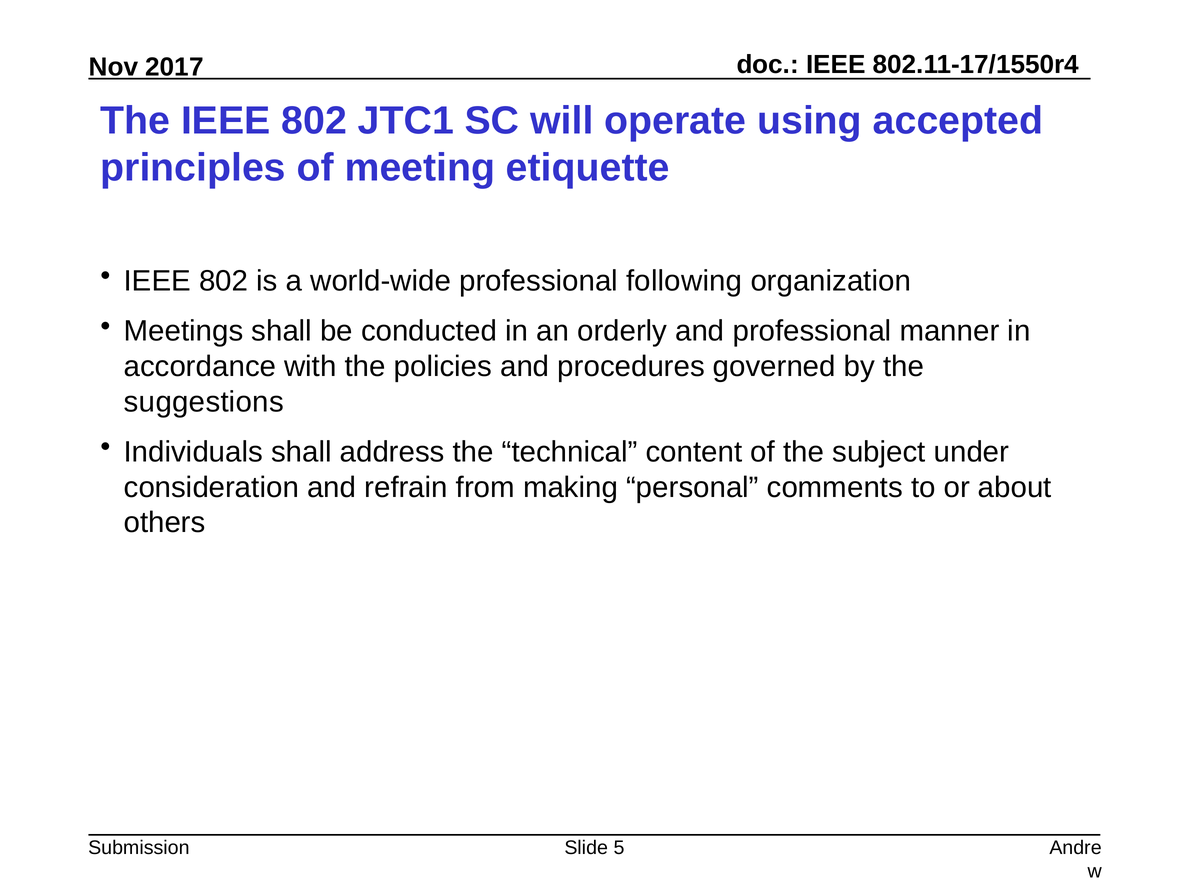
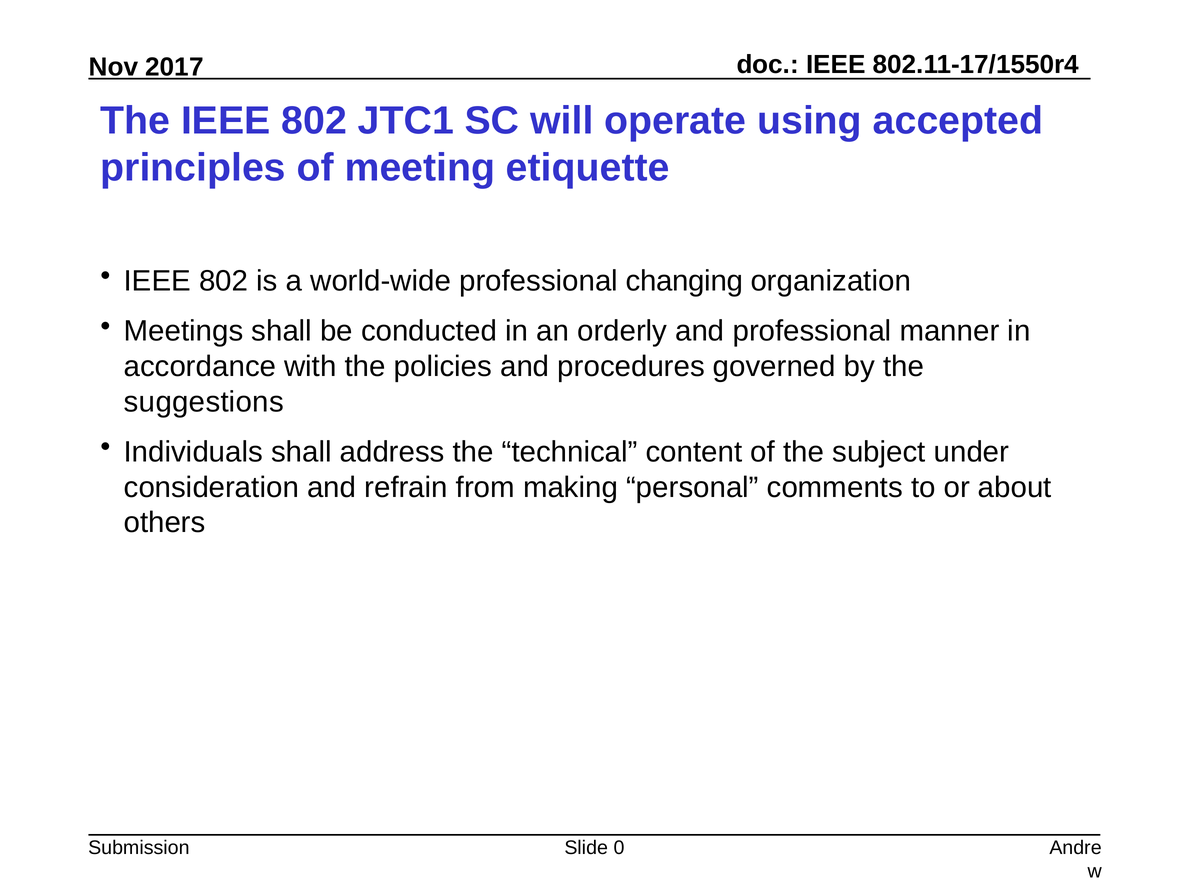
following: following -> changing (684, 281)
5: 5 -> 0 (619, 848)
